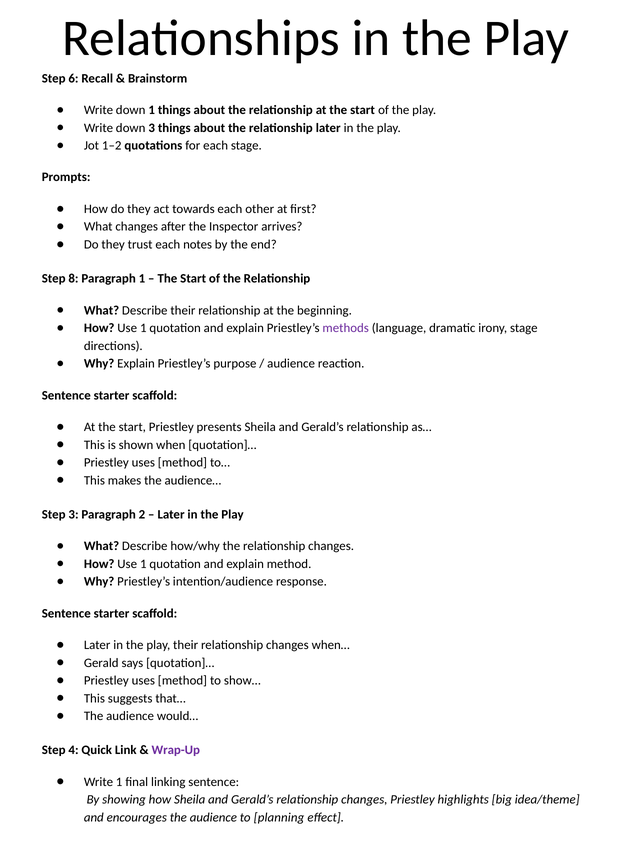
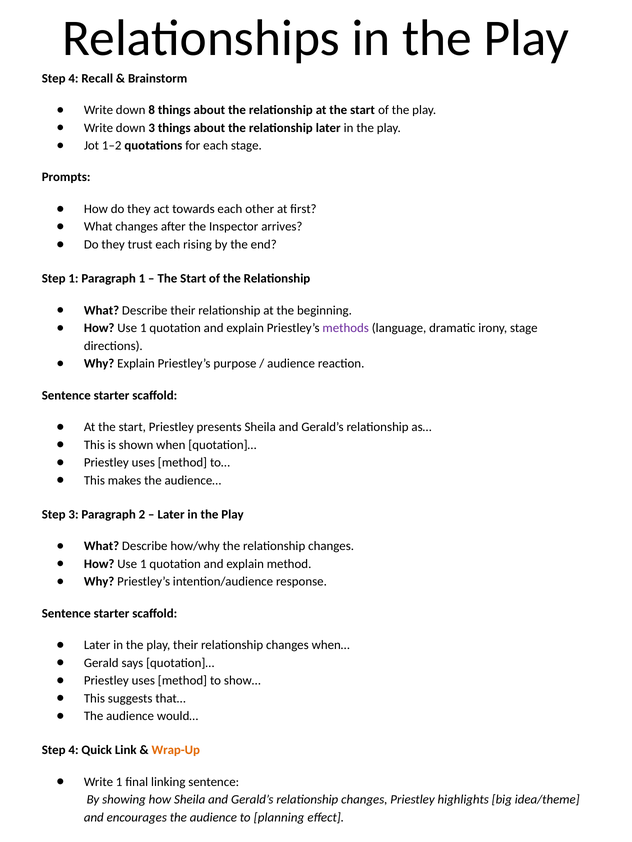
6: 6 -> 4 (73, 78)
down 1: 1 -> 8 (152, 110)
notes: notes -> rising (197, 245)
Step 8: 8 -> 1 (73, 279)
Wrap-Up colour: purple -> orange (176, 751)
